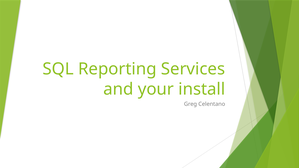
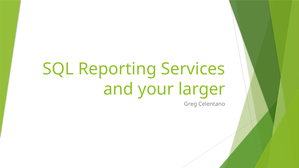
install: install -> larger (202, 89)
